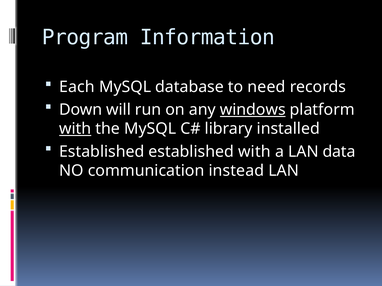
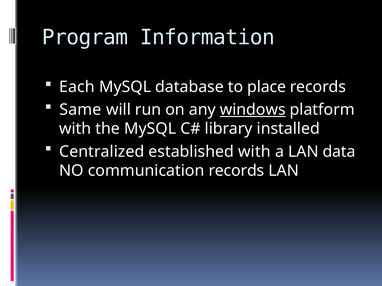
need: need -> place (267, 87)
Down: Down -> Same (80, 110)
with underline: present -> none (75, 129)
Established: Established -> Centralized (102, 152)
communication instead: instead -> records (236, 171)
